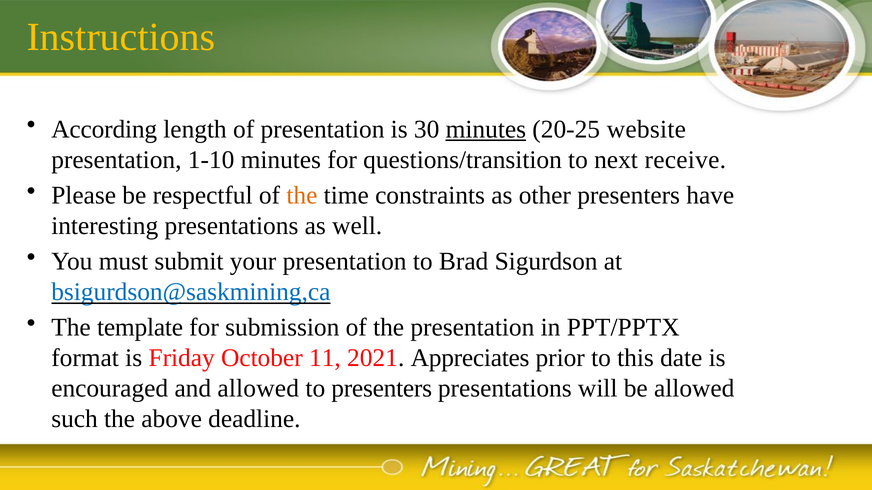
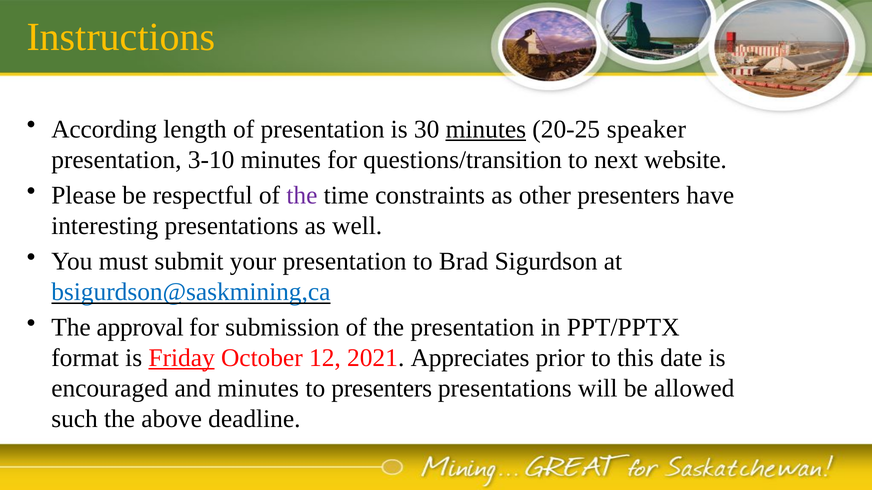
website: website -> speaker (646, 129)
1-10: 1-10 -> 3-10 (211, 160)
receive: receive -> website (686, 160)
the colour: orange -> purple (302, 195)
template: template -> approval (140, 328)
Friday underline: none -> present (182, 358)
11: 11 -> 12 (325, 358)
and allowed: allowed -> minutes (258, 389)
